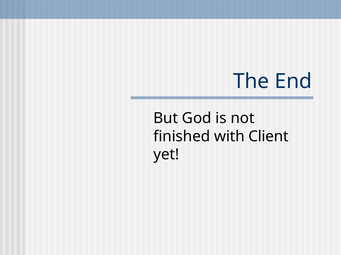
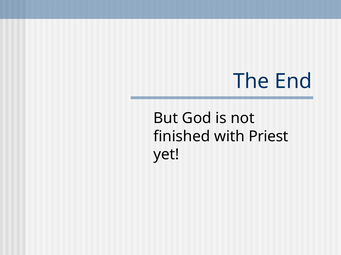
Client: Client -> Priest (268, 137)
